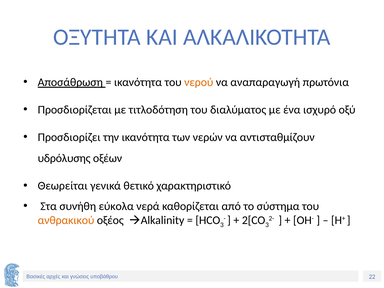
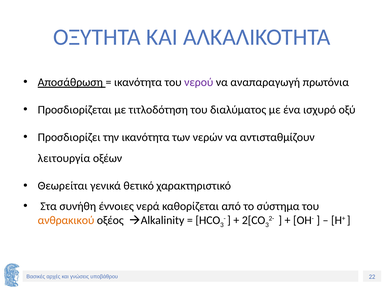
νερού colour: orange -> purple (199, 82)
υδρόλυσης: υδρόλυσης -> λειτουργία (64, 158)
εύκολα: εύκολα -> έννοιες (116, 206)
